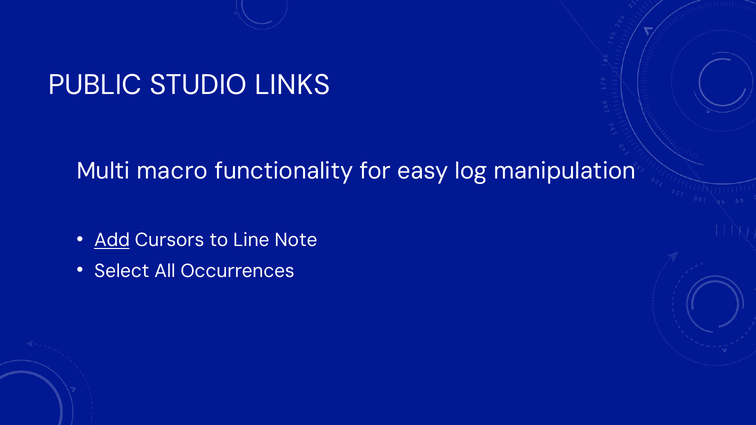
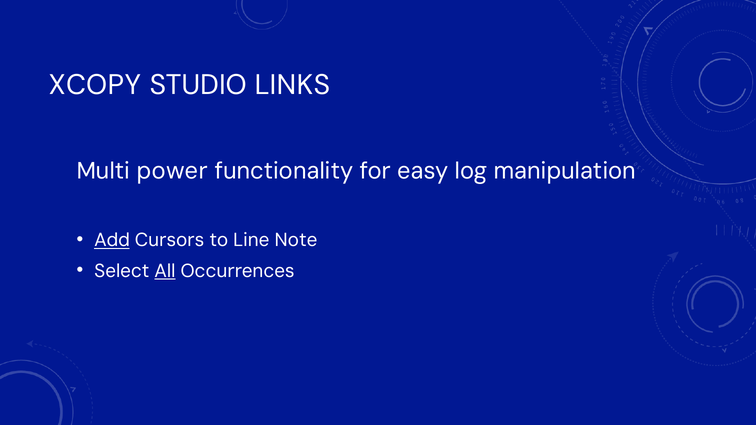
PUBLIC: PUBLIC -> XCOPY (95, 85)
macro: macro -> power (172, 171)
All underline: none -> present (165, 271)
